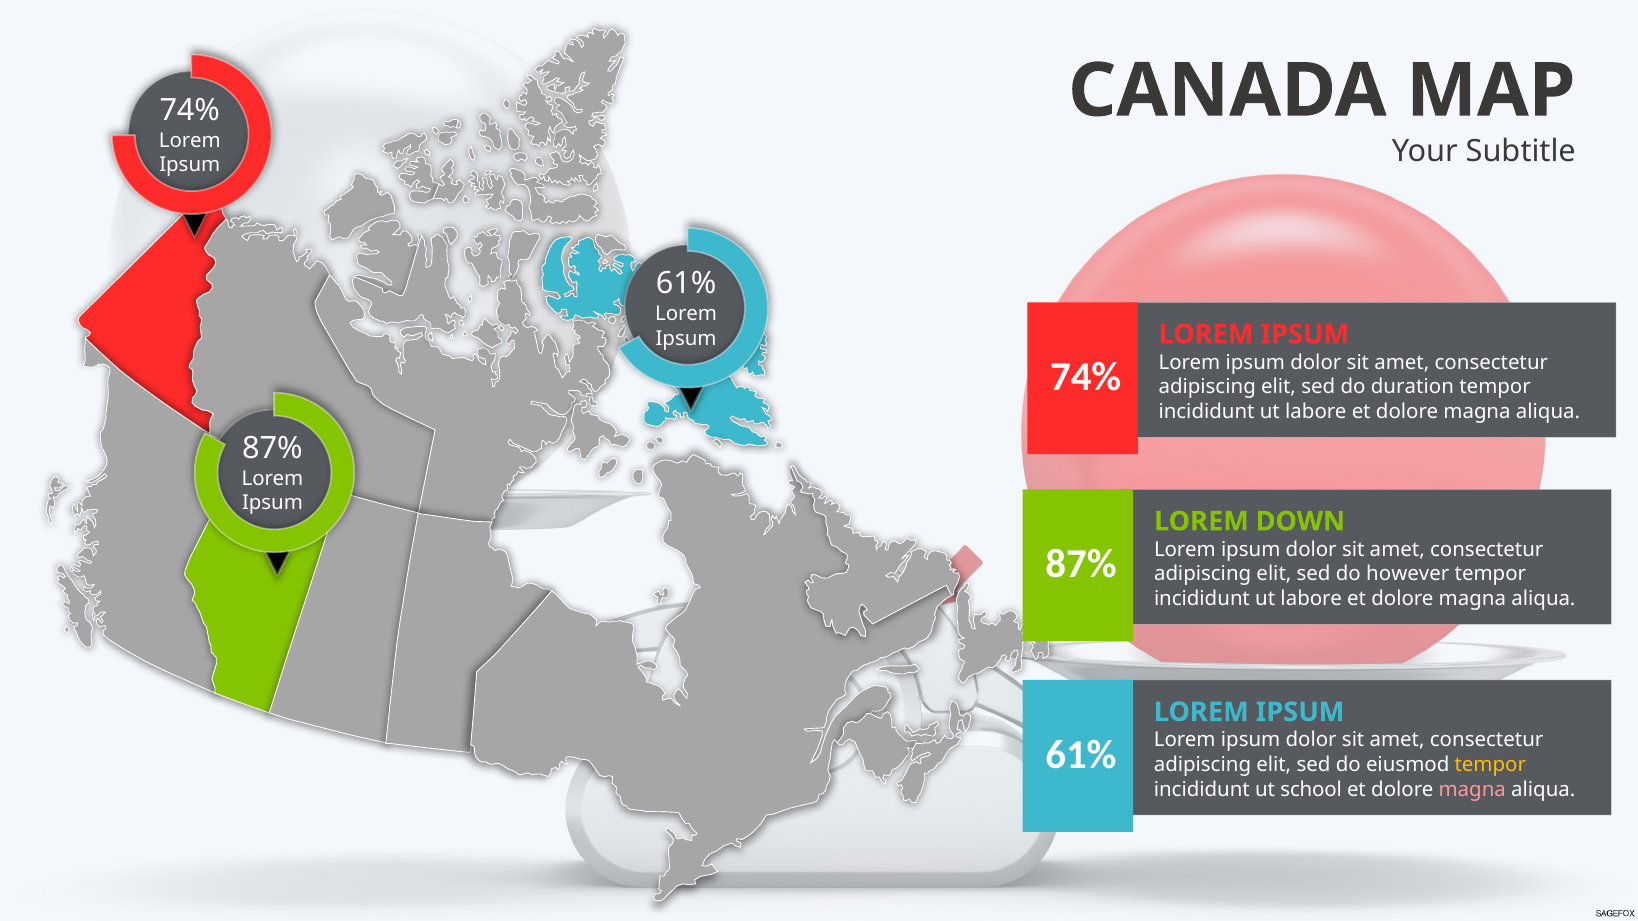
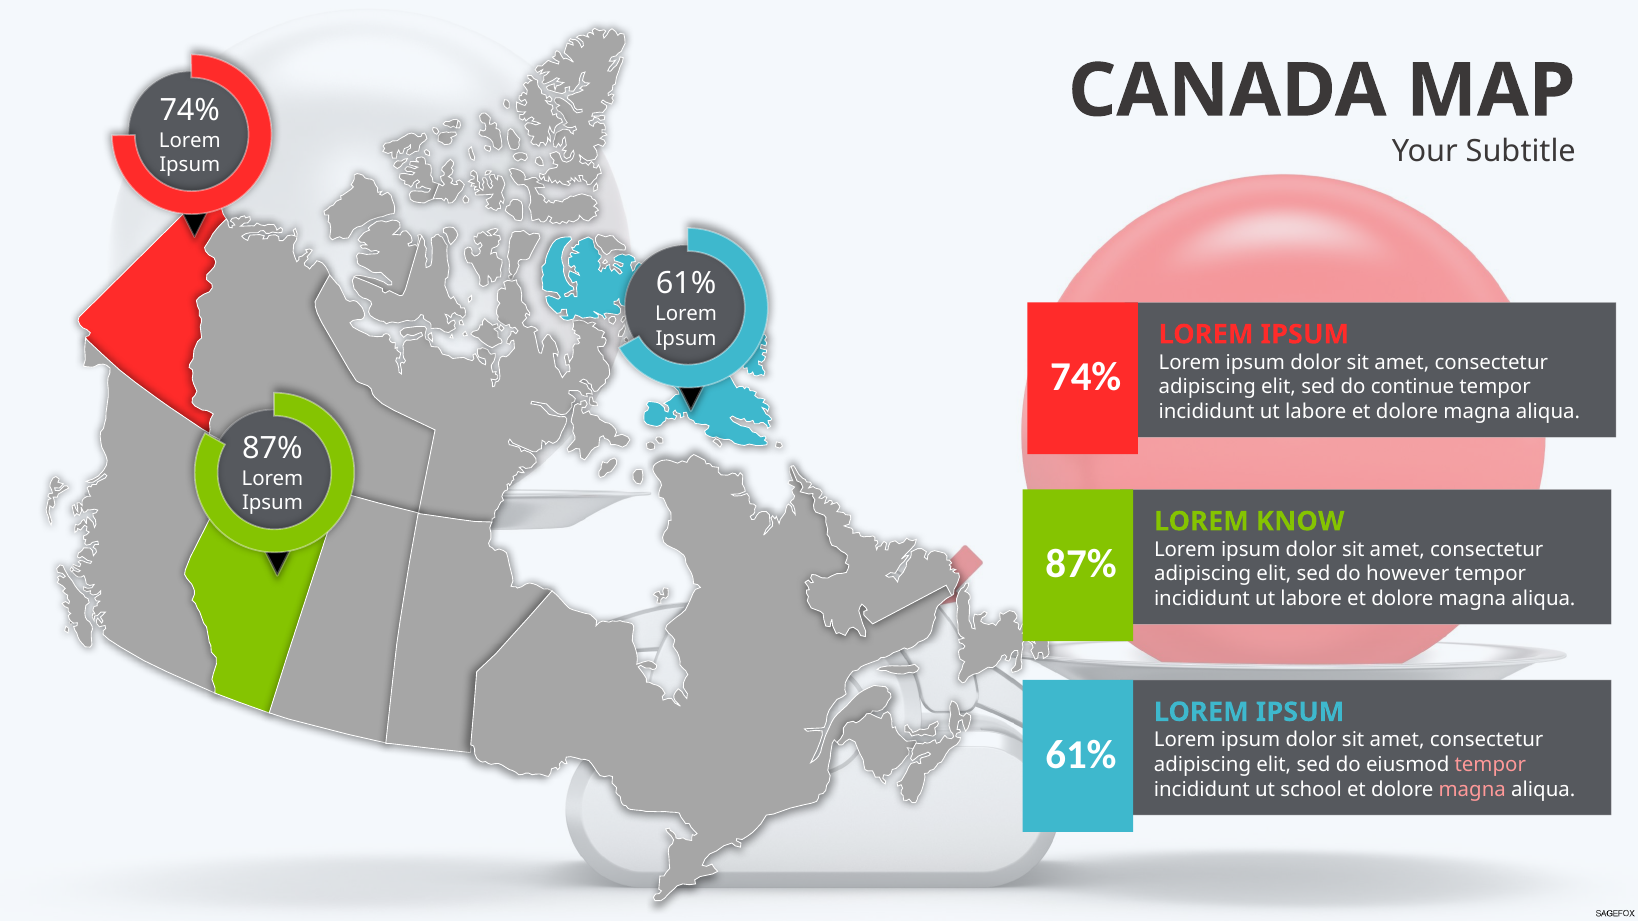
duration: duration -> continue (1412, 387)
DOWN: DOWN -> KNOW (1300, 522)
tempor colour: yellow -> pink (1490, 765)
